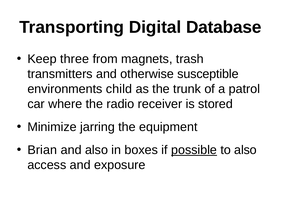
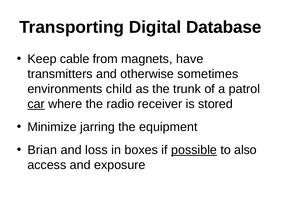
three: three -> cable (75, 59)
trash: trash -> have (190, 59)
susceptible: susceptible -> sometimes (208, 74)
car underline: none -> present (36, 104)
and also: also -> loss (96, 150)
